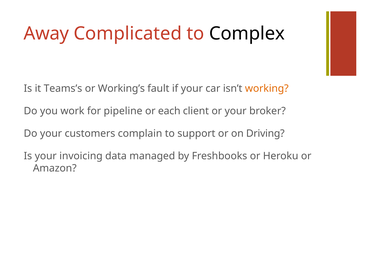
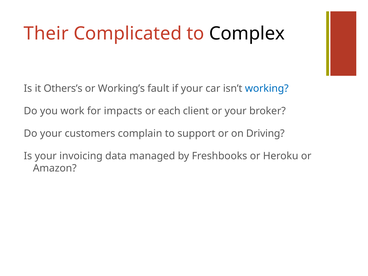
Away: Away -> Their (46, 34)
Teams’s: Teams’s -> Others’s (63, 88)
working colour: orange -> blue (267, 88)
pipeline: pipeline -> impacts (123, 111)
